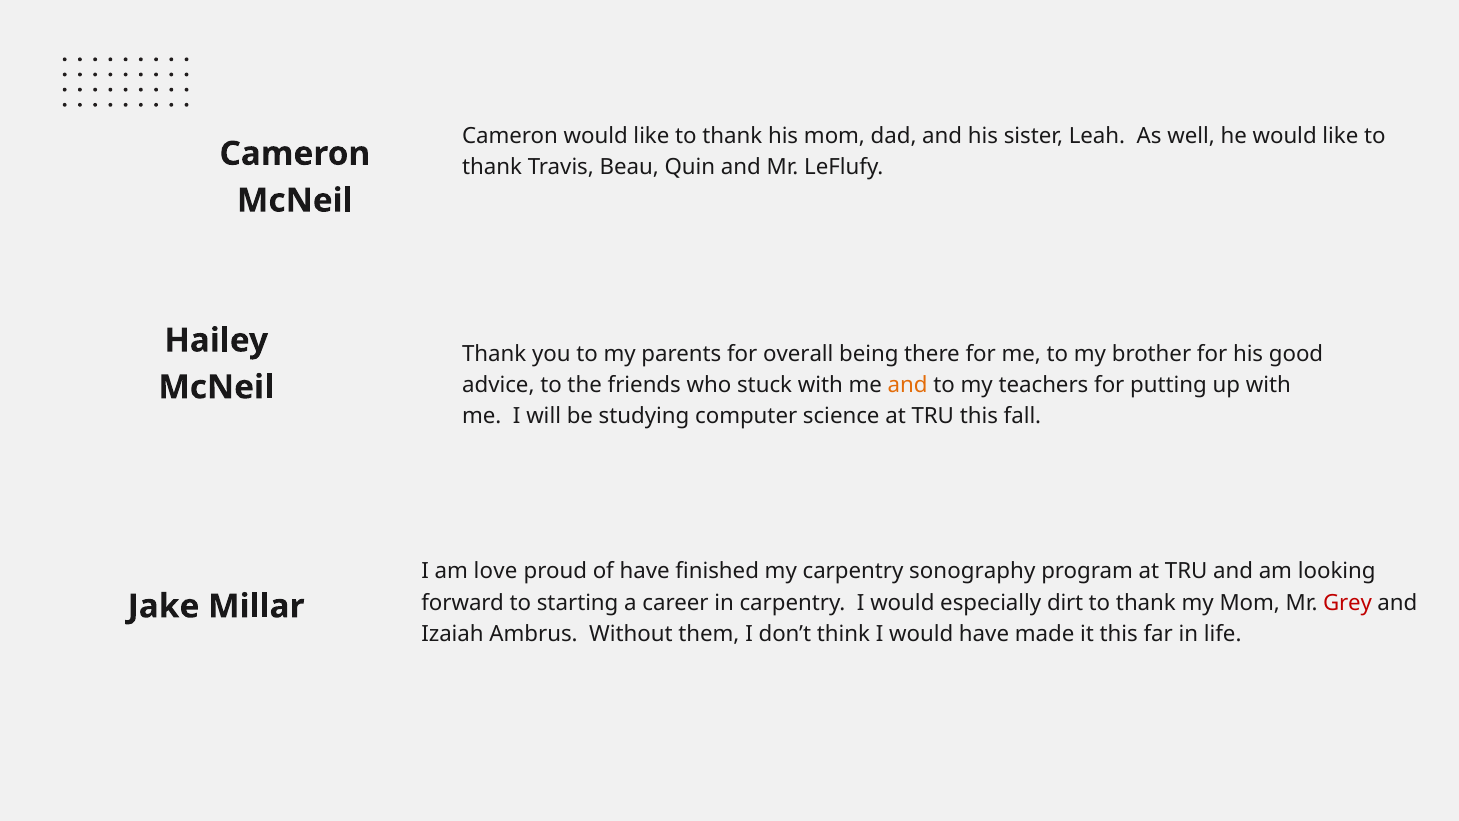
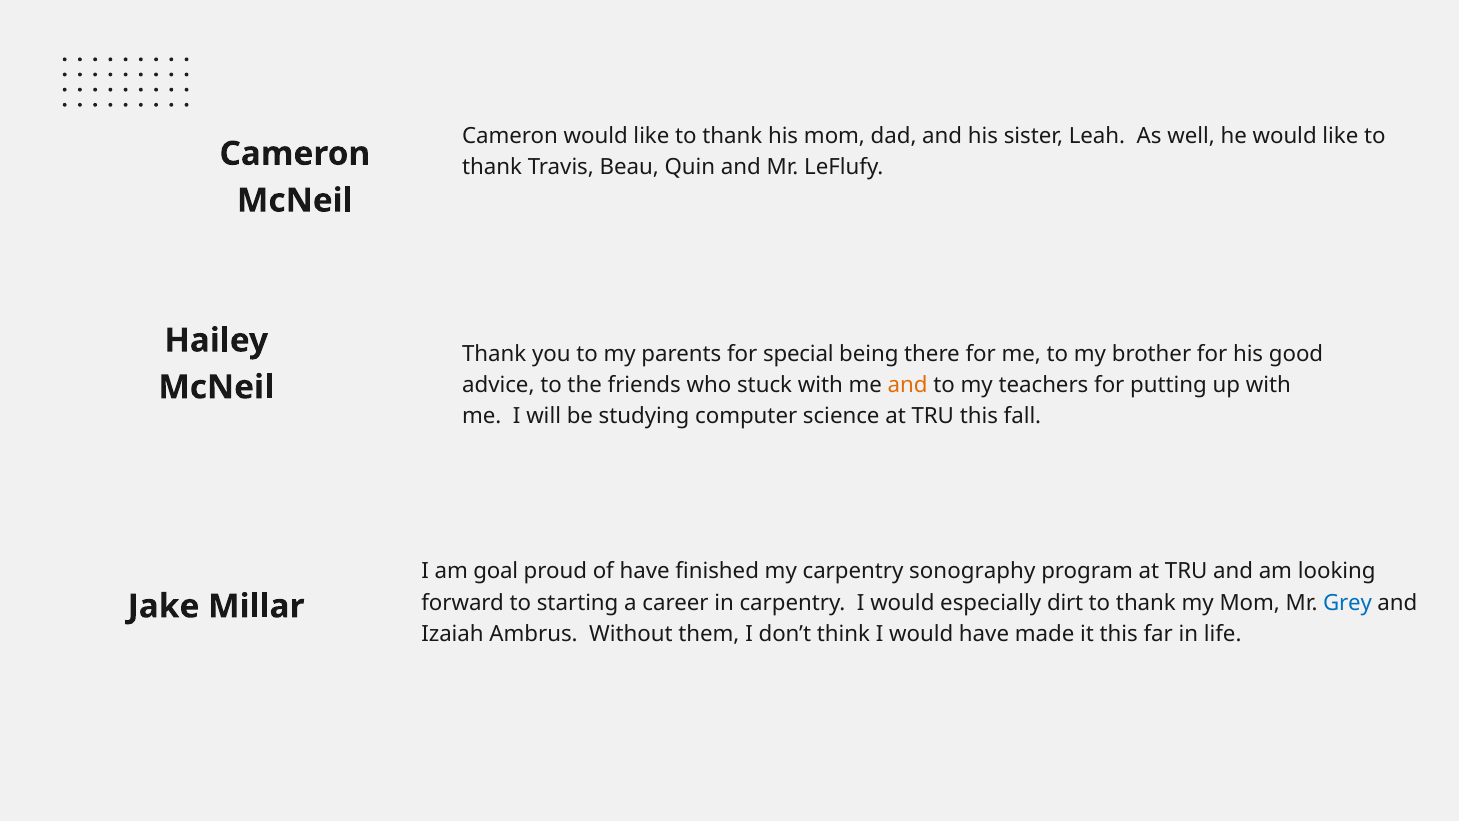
overall: overall -> special (798, 354)
love: love -> goal (496, 571)
Grey colour: red -> blue (1348, 603)
